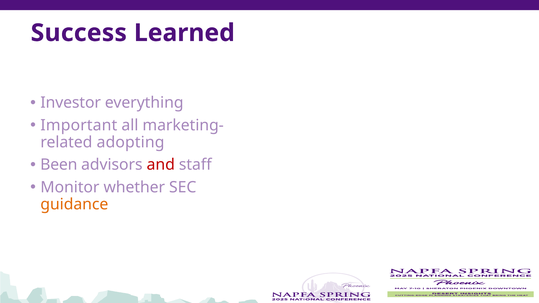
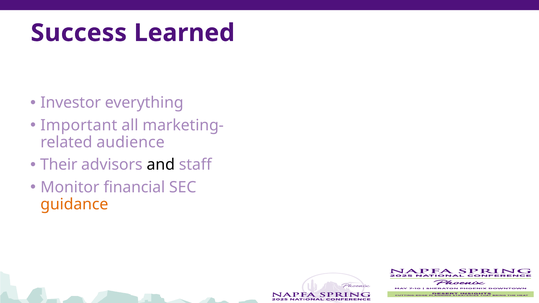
adopting: adopting -> audience (131, 142)
Been: Been -> Their (59, 165)
and colour: red -> black (161, 165)
whether: whether -> financial (134, 187)
